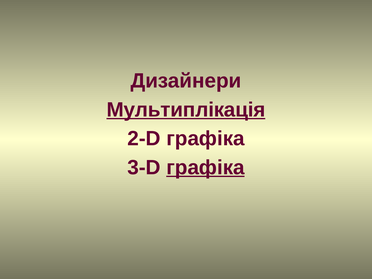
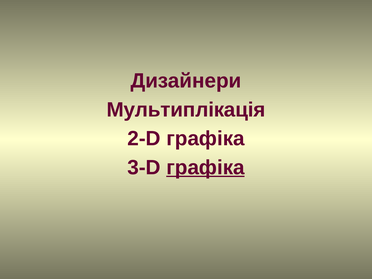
Мультиплікація underline: present -> none (186, 110)
